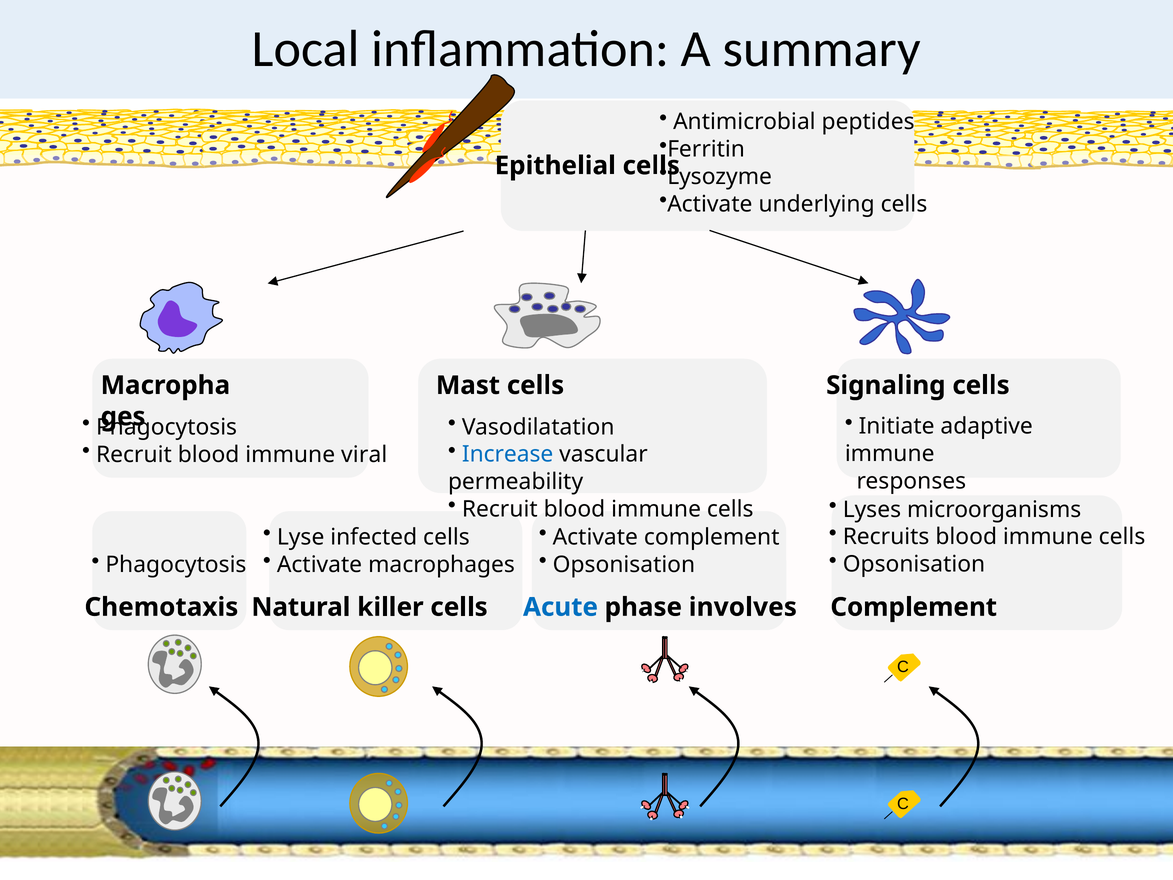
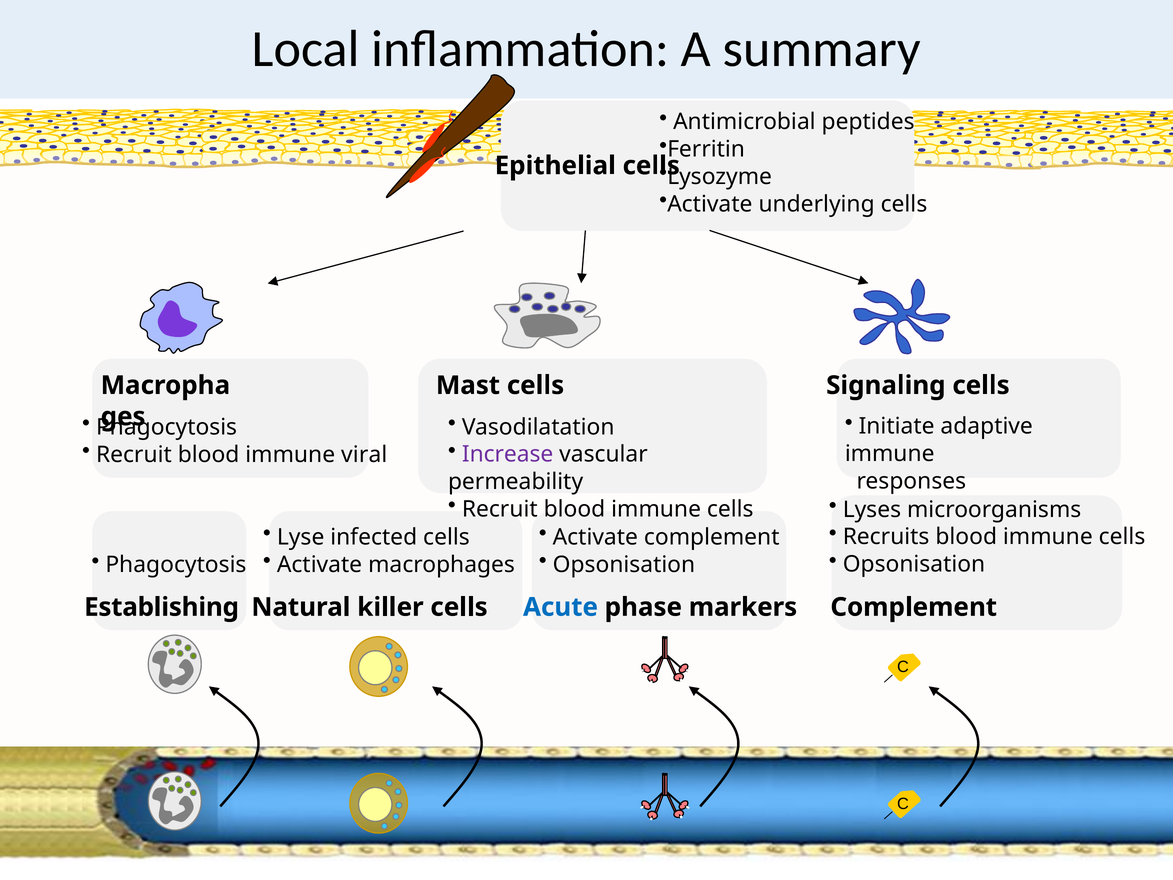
Increase colour: blue -> purple (508, 454)
Chemotaxis: Chemotaxis -> Establishing (162, 607)
involves: involves -> markers (743, 607)
